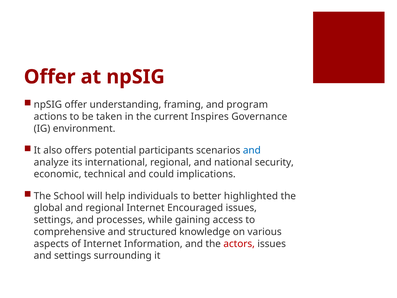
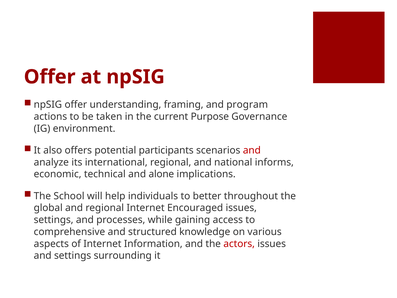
Inspires: Inspires -> Purpose (210, 116)
and colour: blue -> red (252, 150)
security: security -> informs (274, 162)
could: could -> alone (161, 174)
highlighted: highlighted -> throughout (251, 196)
